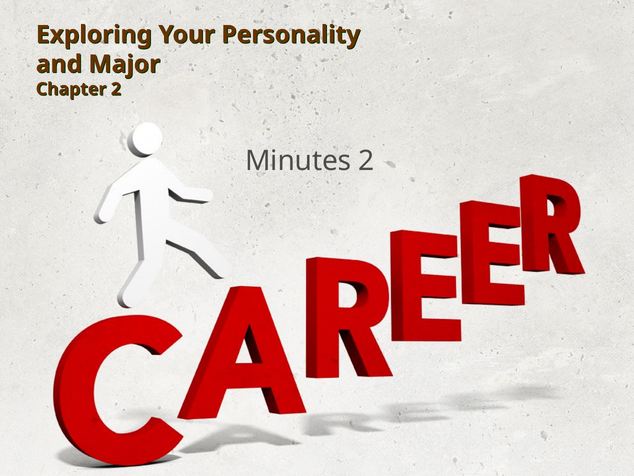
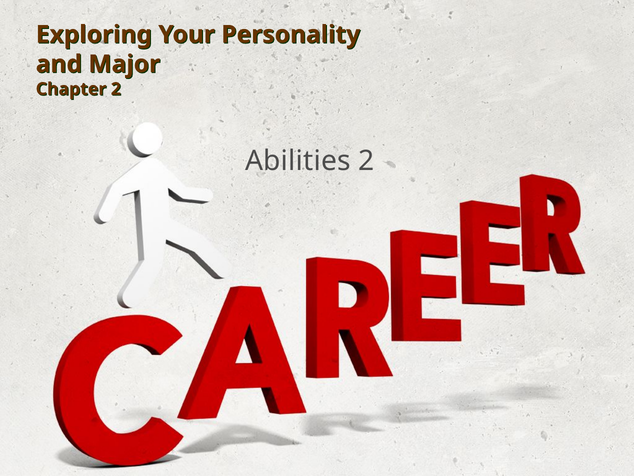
Minutes: Minutes -> Abilities (298, 161)
